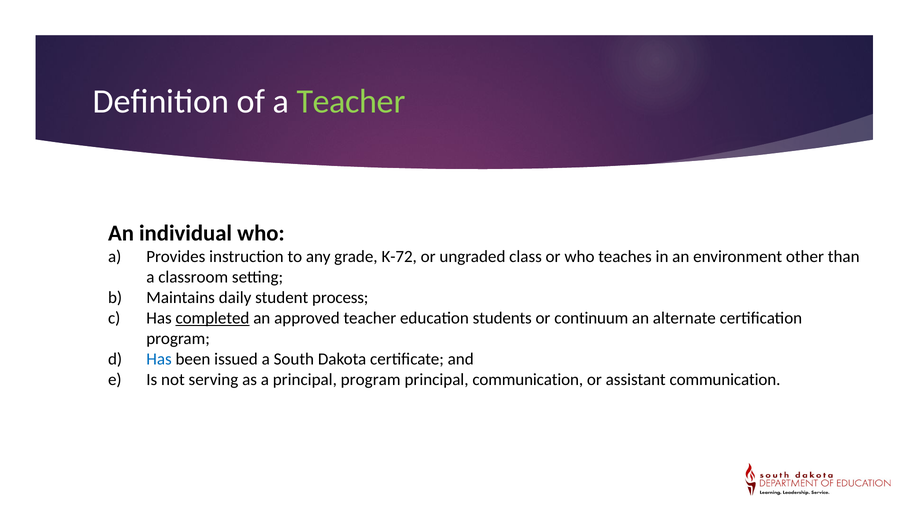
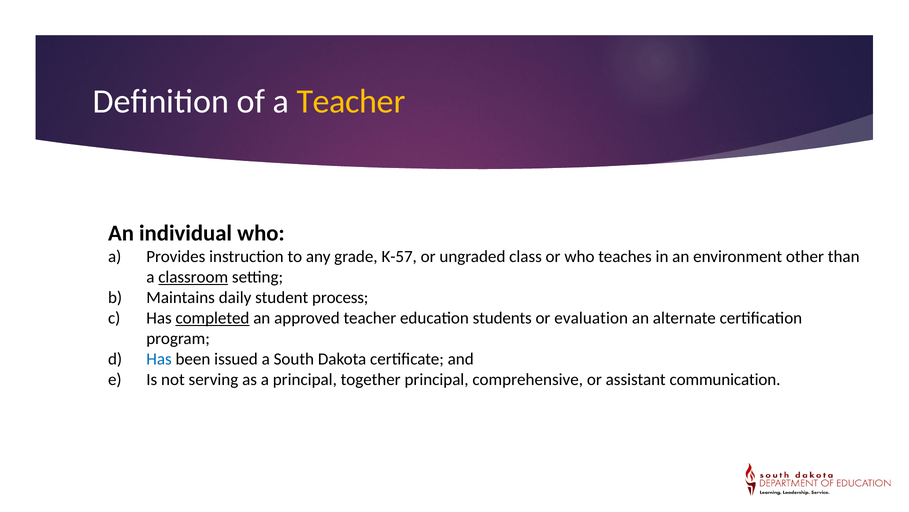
Teacher colour: light green -> yellow (351, 101)
K-72: K-72 -> K-57 (399, 256)
classroom underline: none -> present (193, 277)
continuum: continuum -> evaluation (591, 318)
principal program: program -> together (371, 379)
principal communication: communication -> comprehensive (528, 379)
